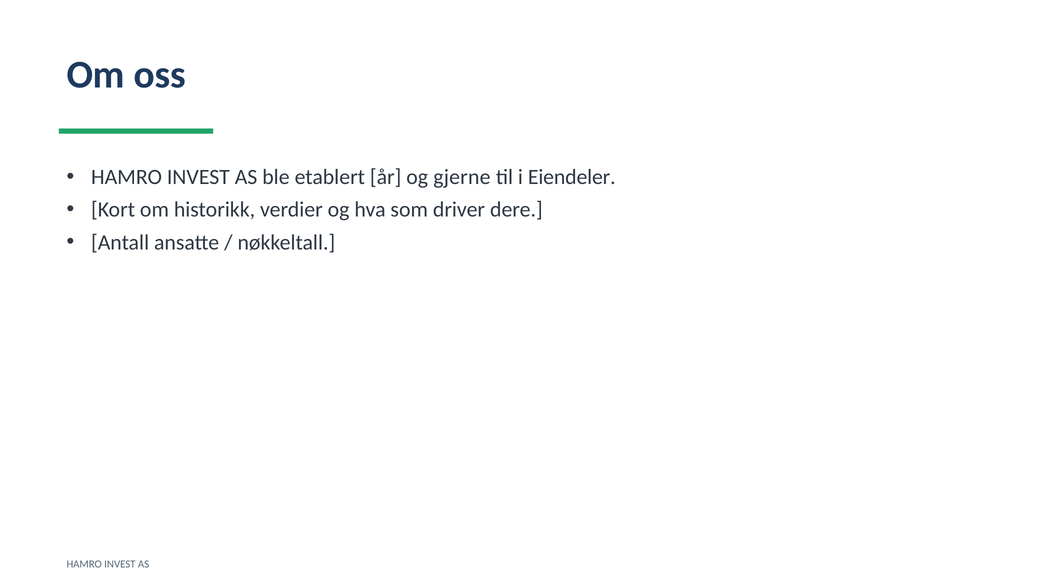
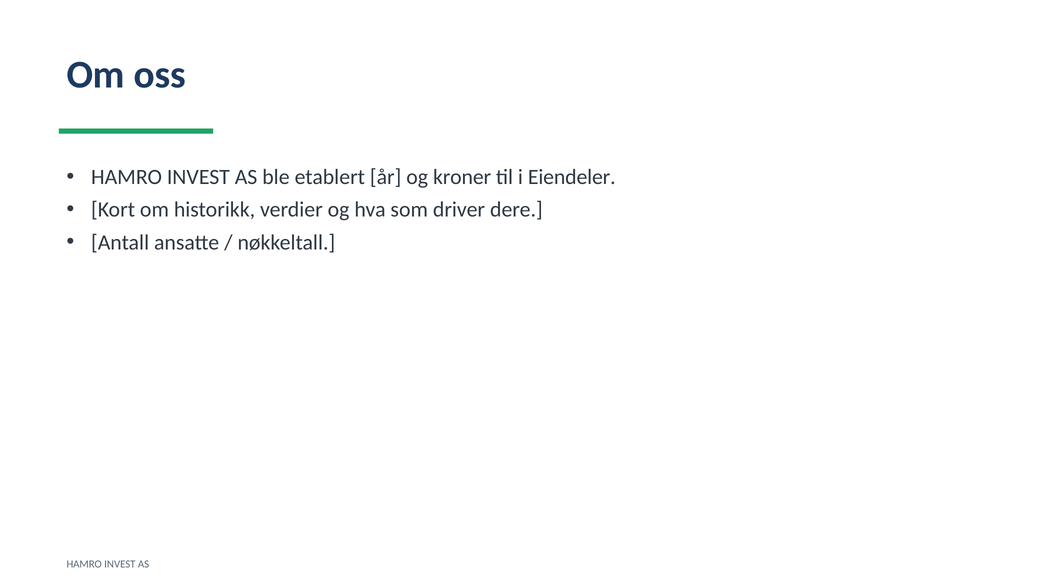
gjerne: gjerne -> kroner (462, 177)
